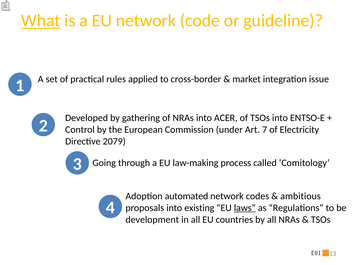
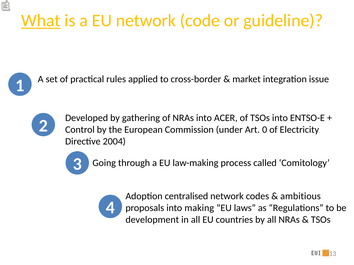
7: 7 -> 0 (265, 130)
2079: 2079 -> 2004 (114, 142)
automated: automated -> centralised (186, 196)
existing: existing -> making (199, 208)
laws underline: present -> none (245, 208)
